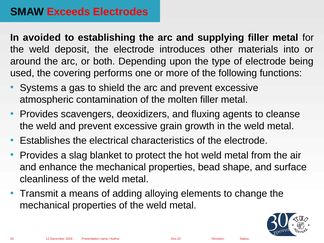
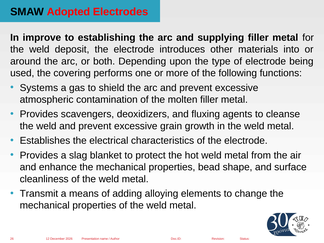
Exceeds: Exceeds -> Adopted (68, 12)
avoided: avoided -> improve (42, 38)
